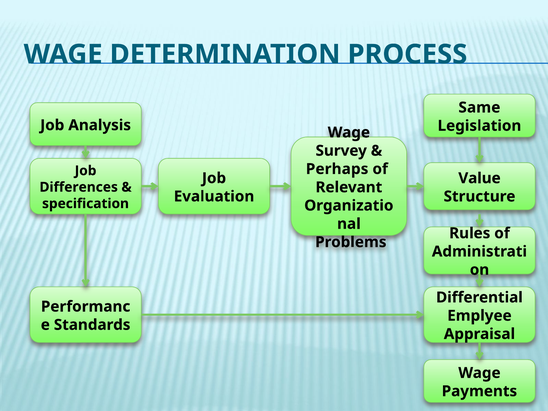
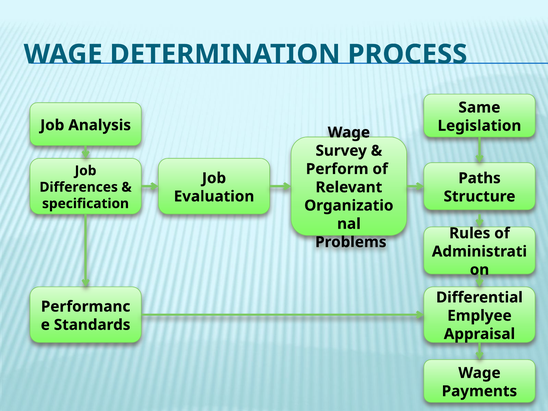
Perhaps: Perhaps -> Perform (337, 169)
Value: Value -> Paths (480, 178)
